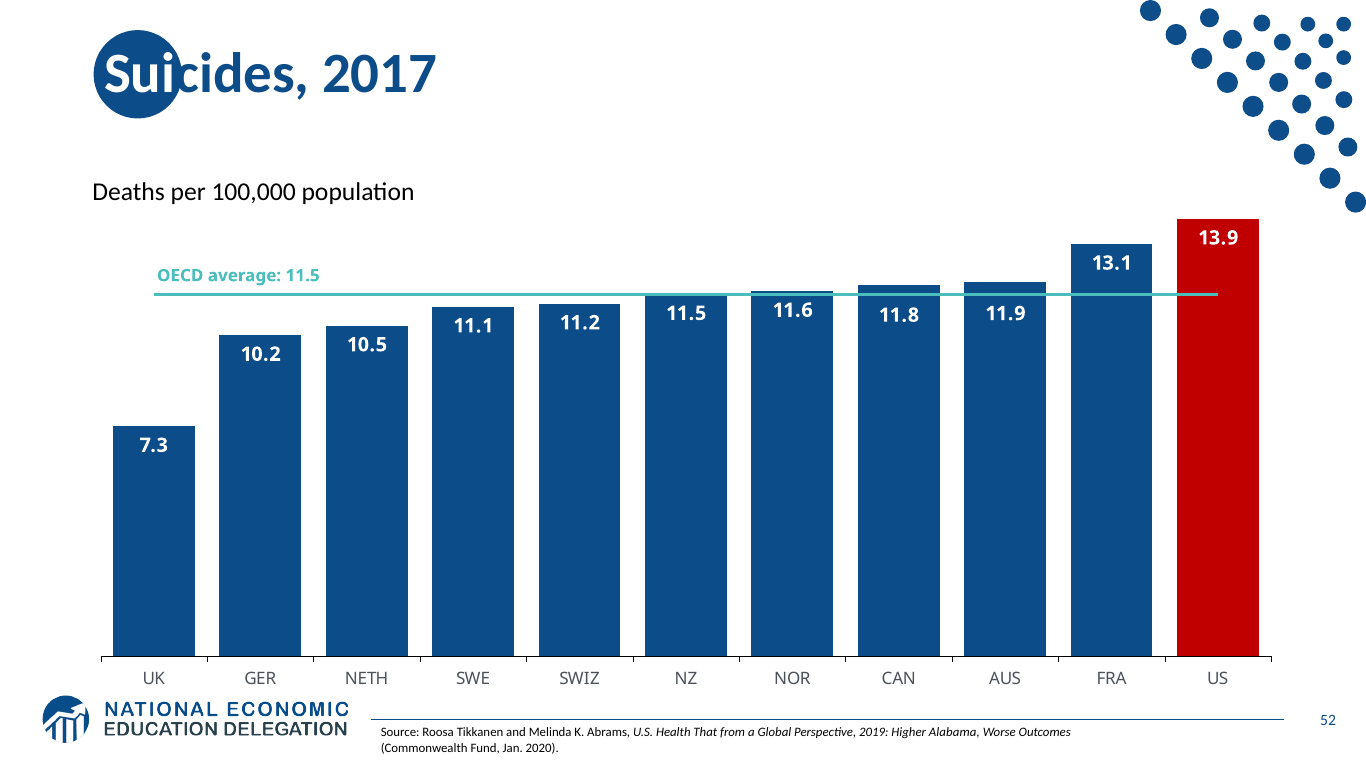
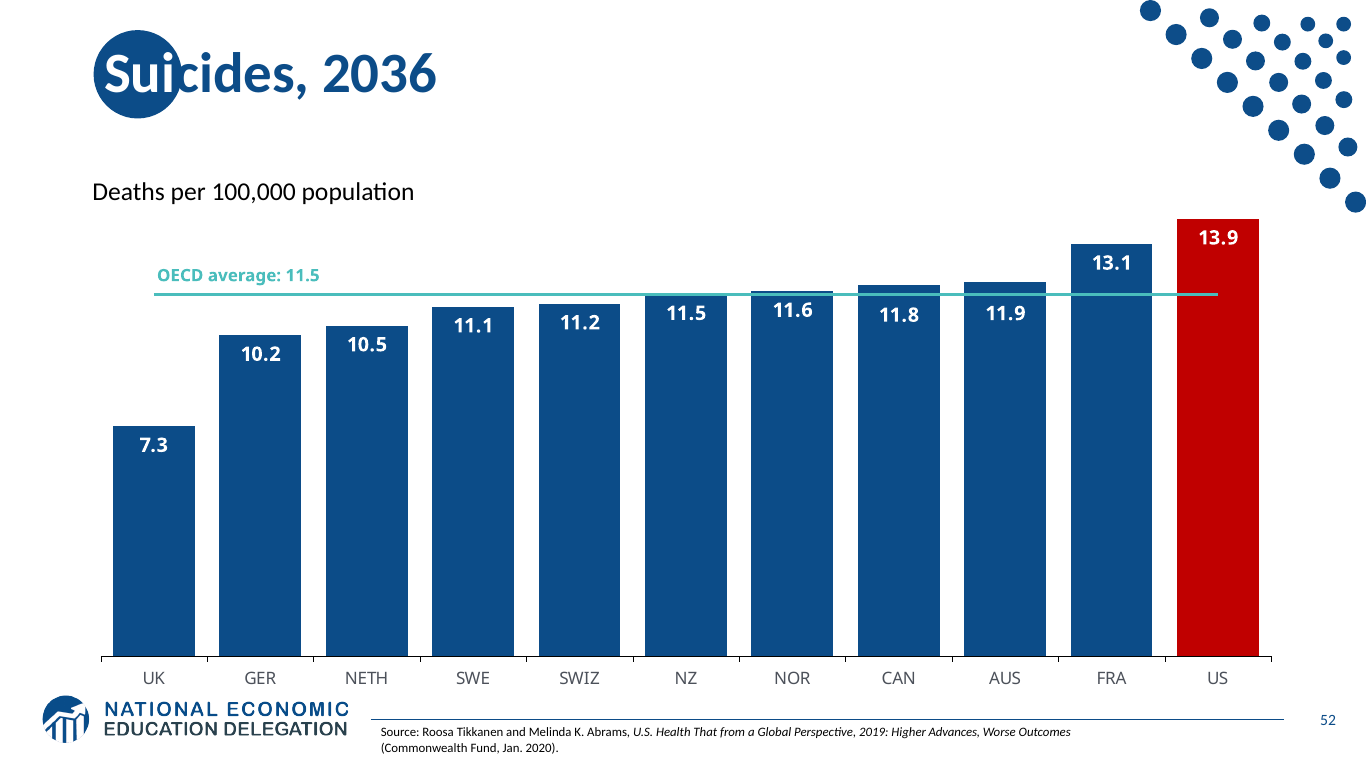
2017: 2017 -> 2036 (380, 74)
Alabama: Alabama -> Advances (954, 732)
